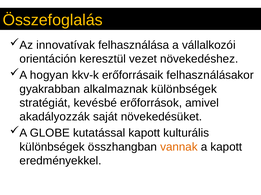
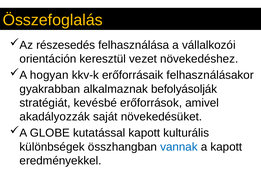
innovatívak: innovatívak -> részesedés (66, 45)
alkalmaznak különbségek: különbségek -> befolyásolják (184, 89)
vannak colour: orange -> blue (179, 147)
